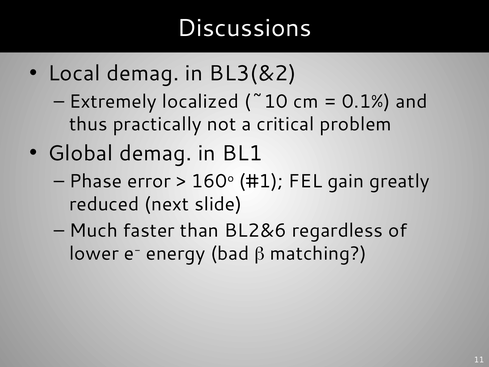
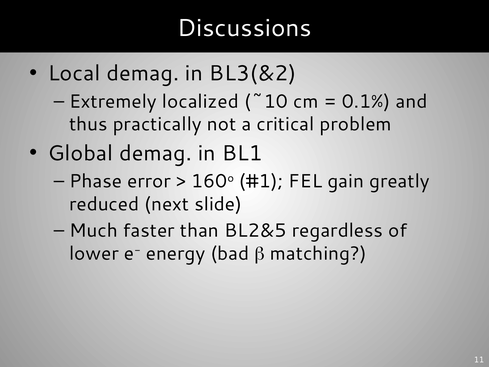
BL2&6: BL2&6 -> BL2&5 (255, 231)
